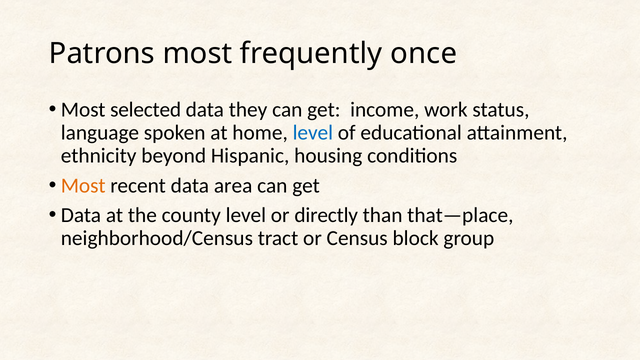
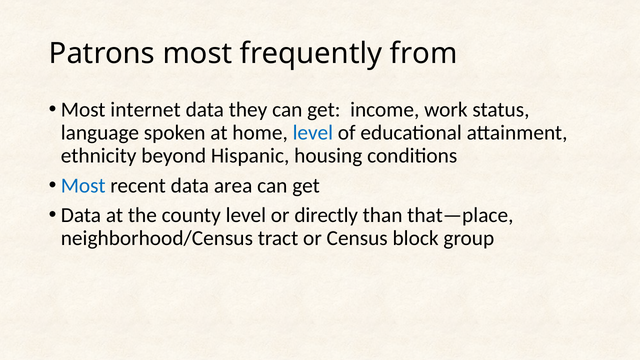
once: once -> from (424, 54)
selected: selected -> internet (146, 110)
Most colour: orange -> blue (83, 185)
